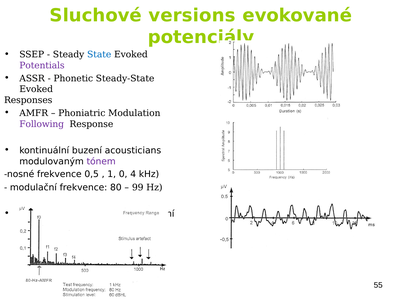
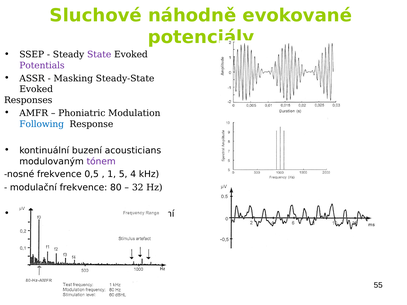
versions: versions -> náhodně (192, 16)
State colour: blue -> purple (99, 55)
Phonetic: Phonetic -> Masking (73, 79)
Following colour: purple -> blue (42, 124)
0: 0 -> 5 (123, 174)
99: 99 -> 32 (138, 188)
